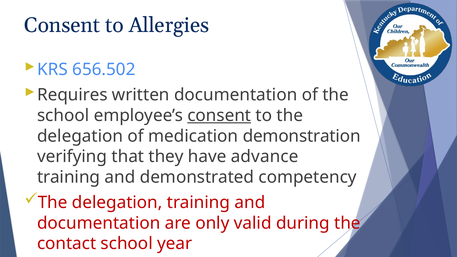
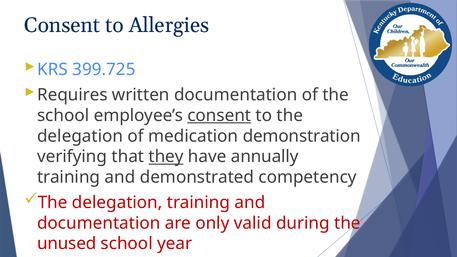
656.502: 656.502 -> 399.725 (104, 70)
they underline: none -> present (166, 157)
advance: advance -> annually (265, 157)
contact: contact -> unused (67, 244)
